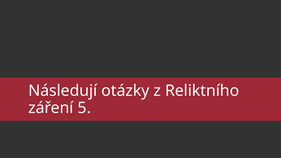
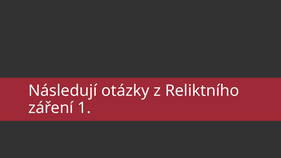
5: 5 -> 1 (84, 108)
